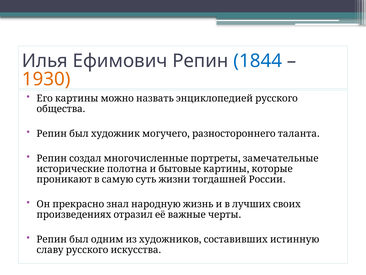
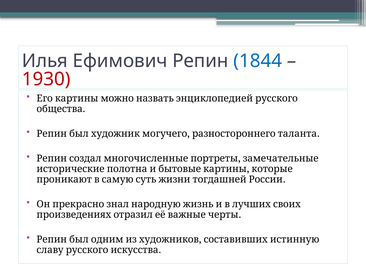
1930 colour: orange -> red (46, 79)
